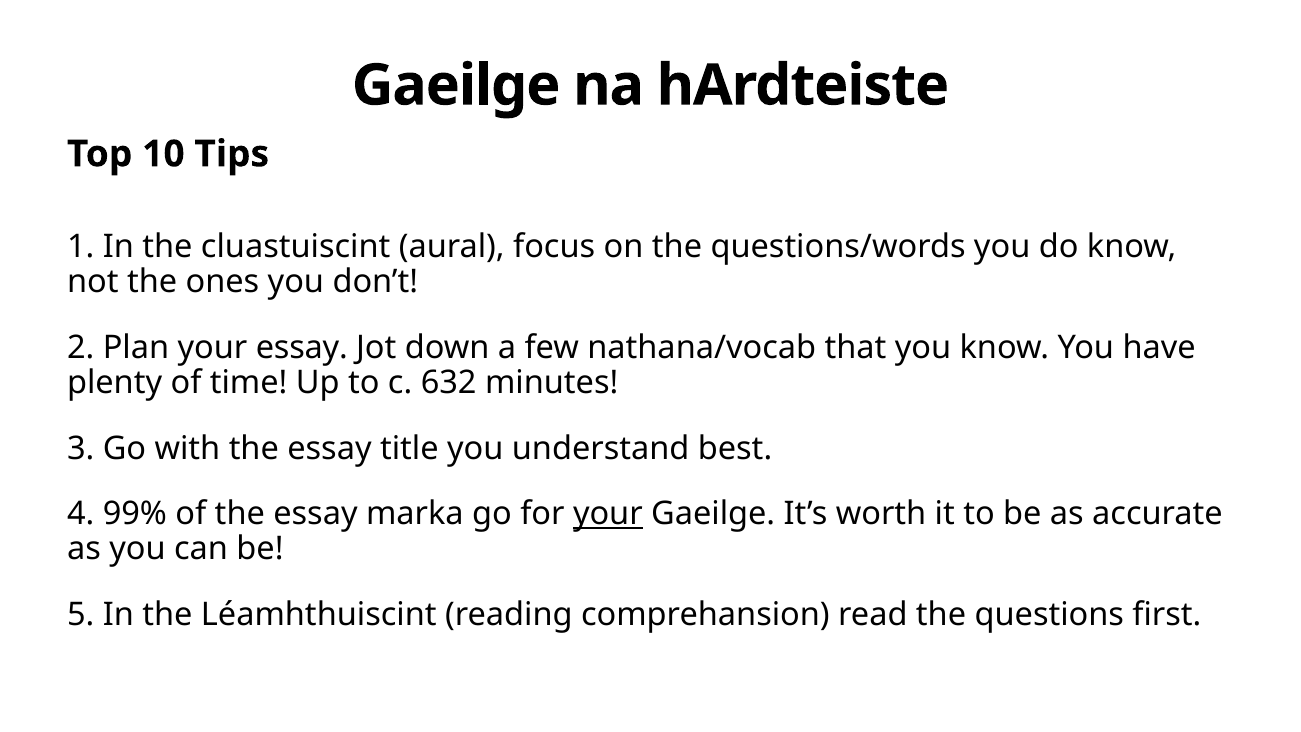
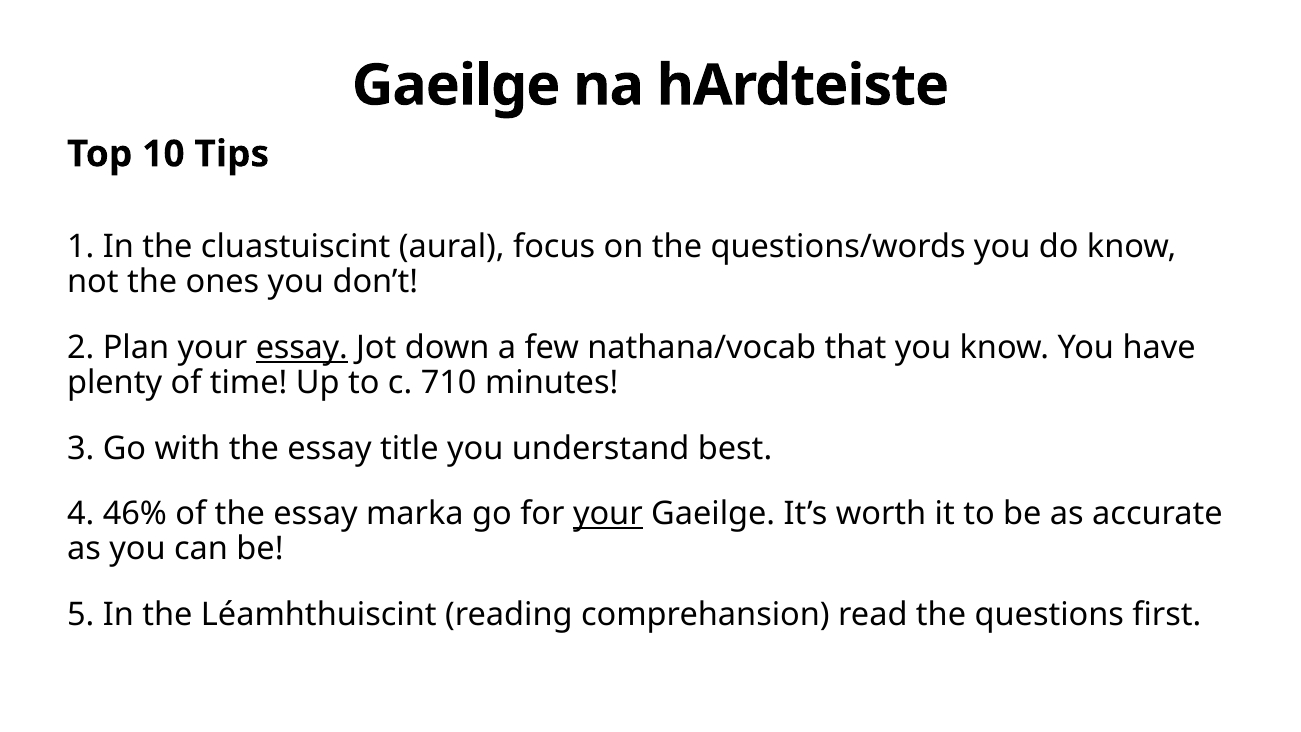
essay underline: none -> present (302, 348)
632: 632 -> 710 (449, 383)
99%: 99% -> 46% (135, 514)
